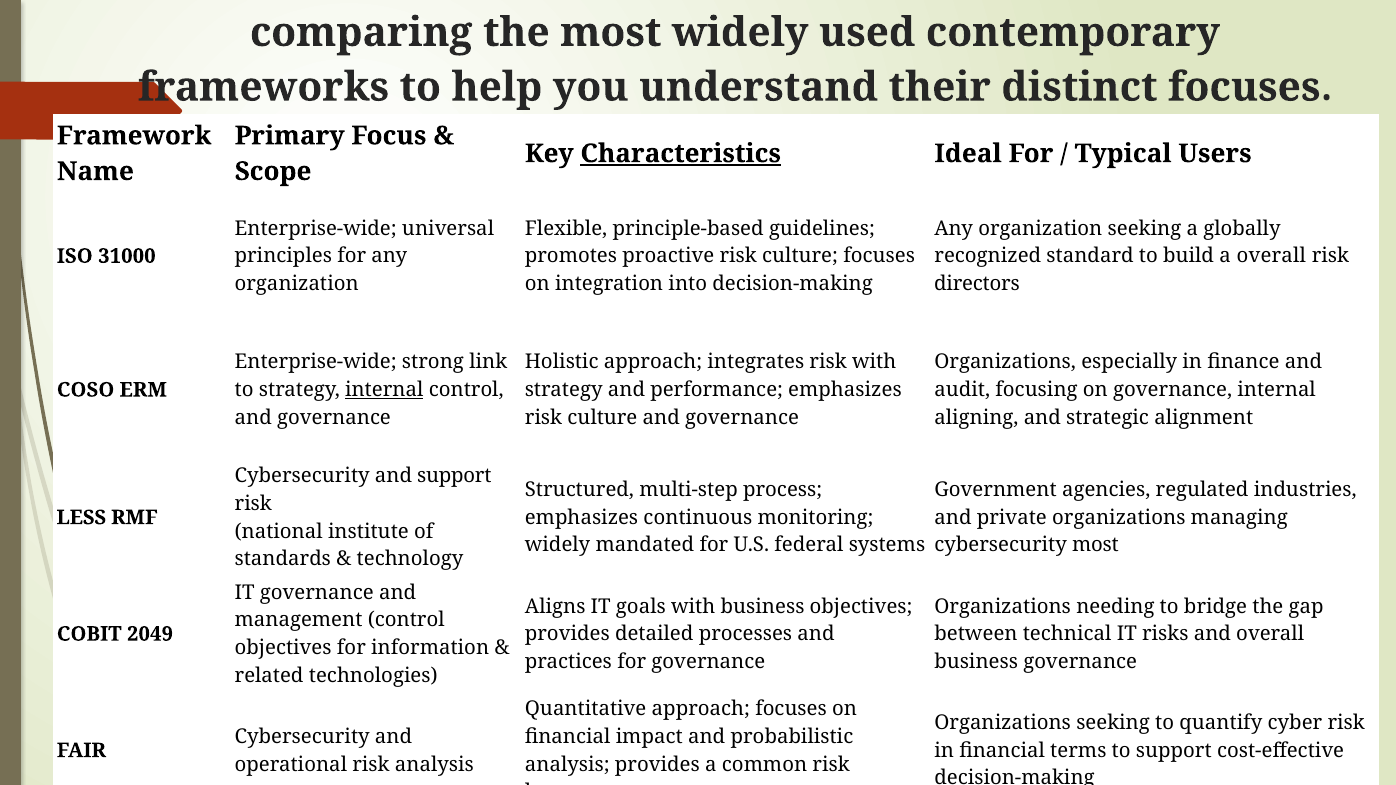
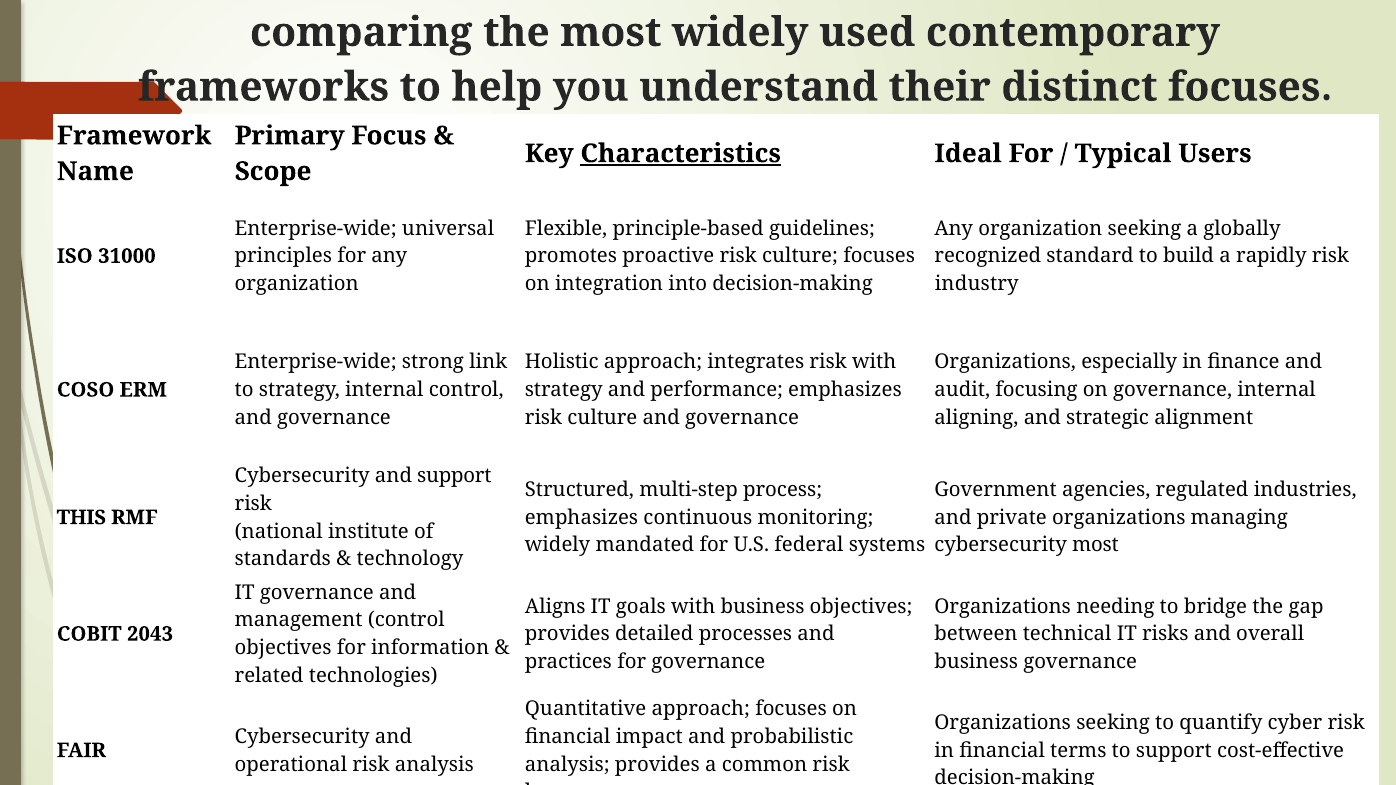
a overall: overall -> rapidly (1271, 256)
directors: directors -> industry (977, 284)
internal underline: present -> none (384, 390)
LESS: LESS -> THIS (81, 518)
2049: 2049 -> 2043 (150, 634)
